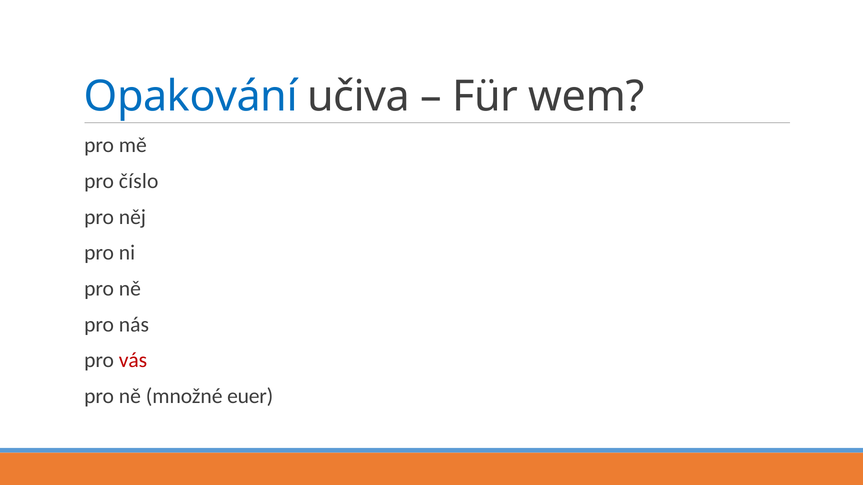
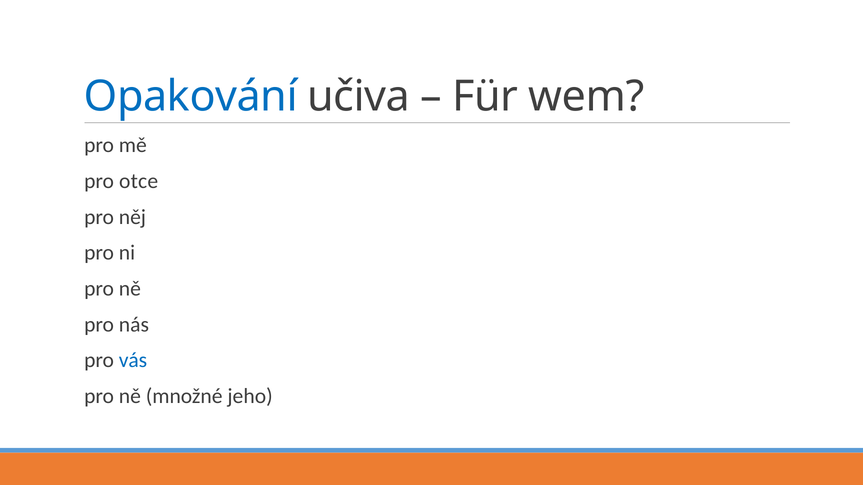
číslo: číslo -> otce (139, 181)
vás colour: red -> blue (133, 361)
euer: euer -> jeho (250, 397)
